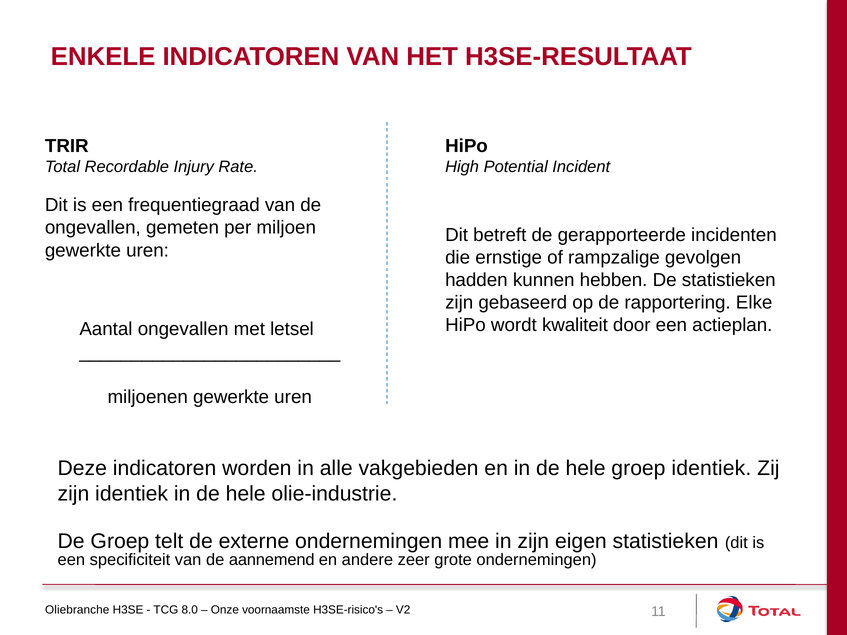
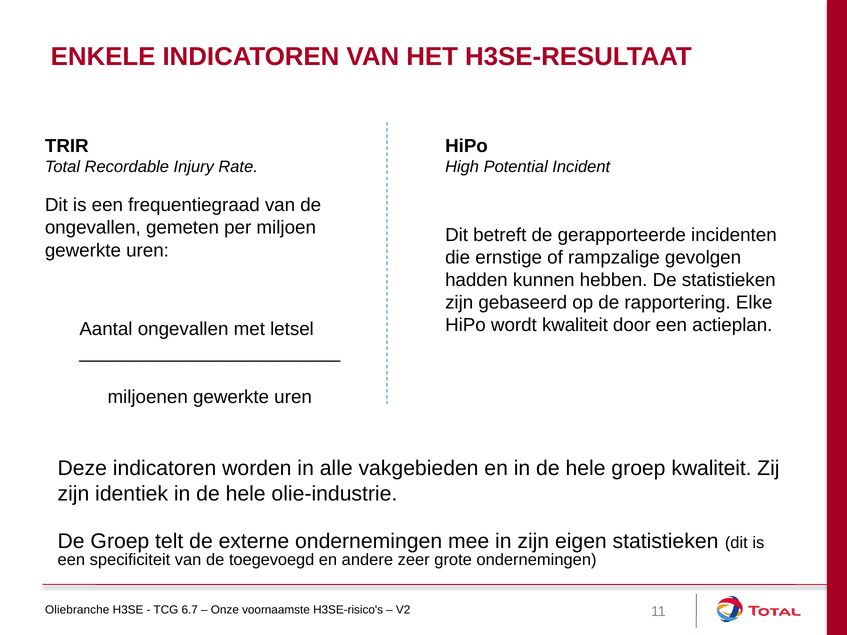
groep identiek: identiek -> kwaliteit (711, 468)
aannemend: aannemend -> toegevoegd (272, 560)
8.0: 8.0 -> 6.7 (190, 610)
